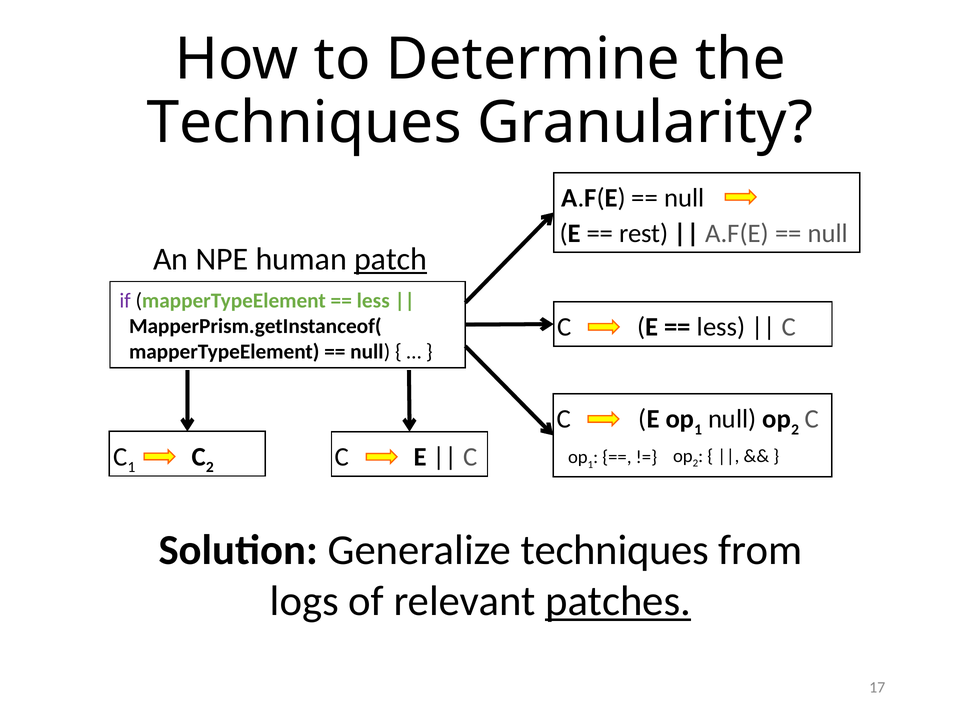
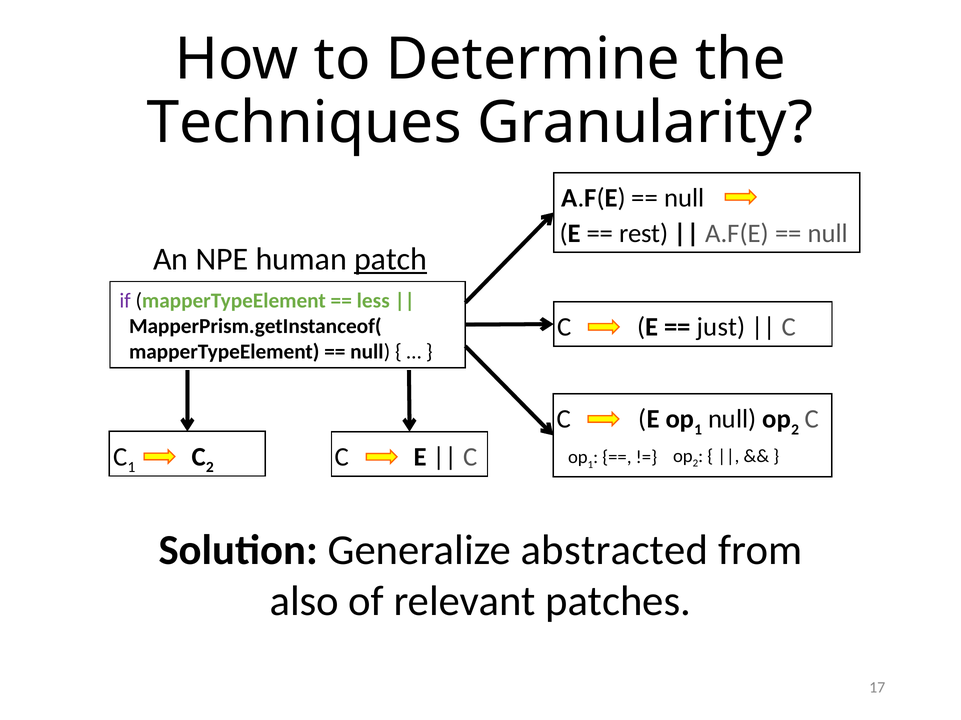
less: less -> just (721, 327)
Generalize techniques: techniques -> abstracted (614, 551)
logs: logs -> also (304, 602)
patches underline: present -> none (618, 602)
